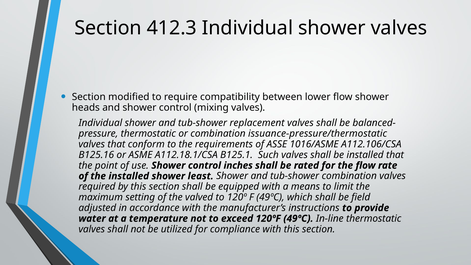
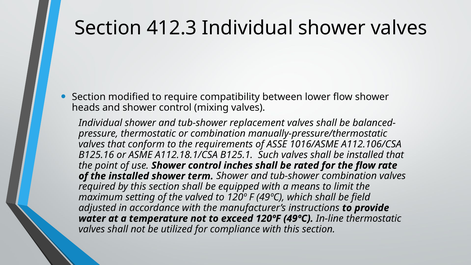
issuance-pressure/thermostatic: issuance-pressure/thermostatic -> manually-pressure/thermostatic (318, 134)
least: least -> term (201, 176)
